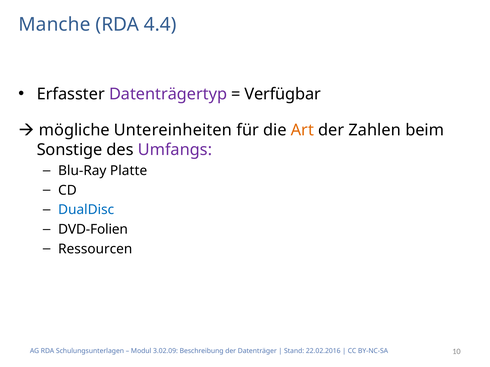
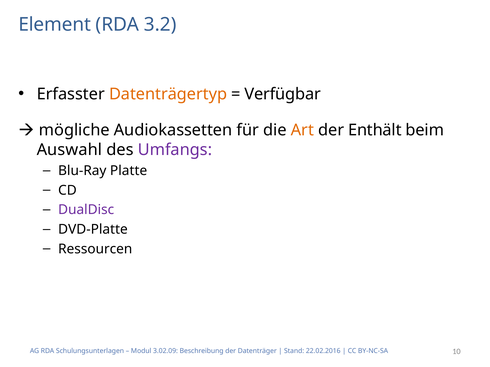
Manche: Manche -> Element (55, 25)
4.4: 4.4 -> 3.2 (160, 25)
Datenträgertyp colour: purple -> orange (168, 94)
Untereinheiten: Untereinheiten -> Audiokassetten (173, 130)
Zahlen: Zahlen -> Enthält (375, 130)
Sonstige: Sonstige -> Auswahl (69, 150)
DualDisc colour: blue -> purple (86, 210)
DVD-Folien: DVD-Folien -> DVD-Platte (93, 230)
